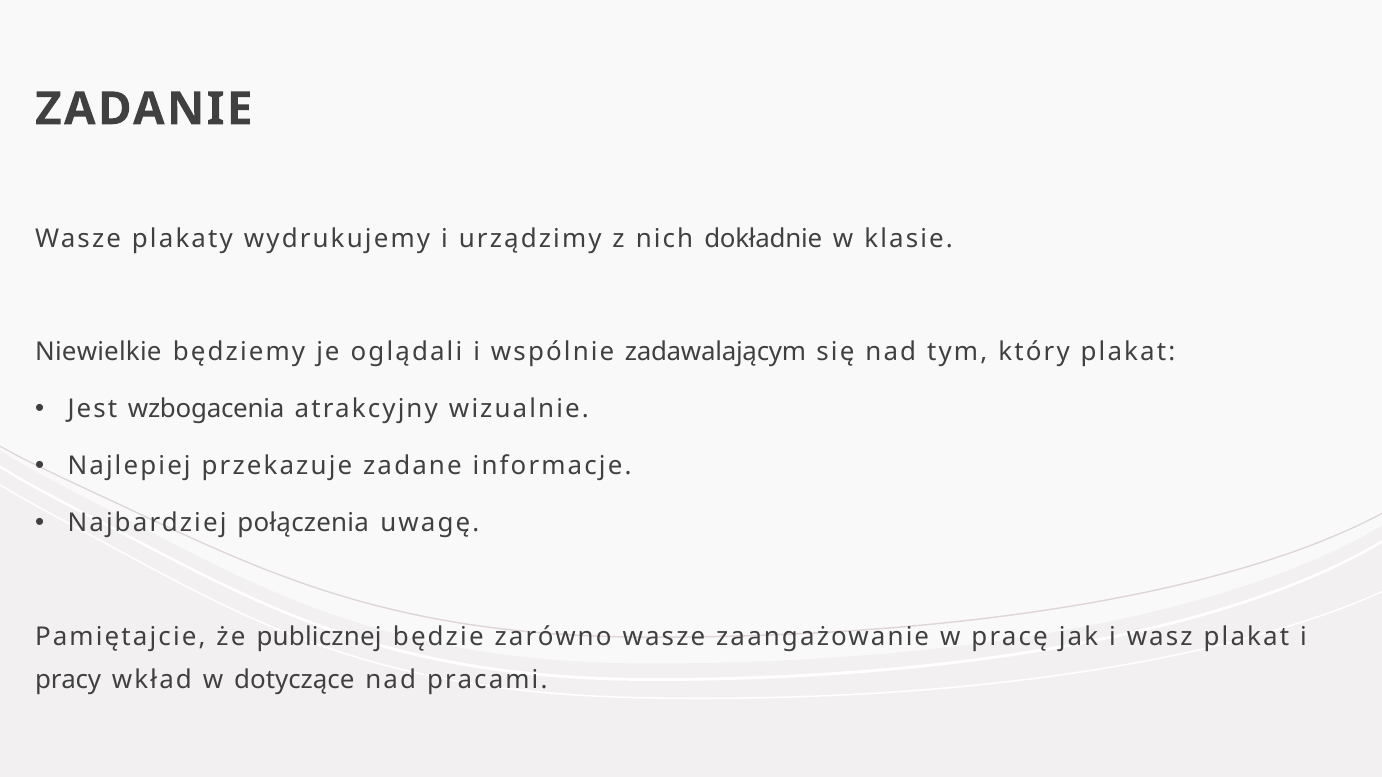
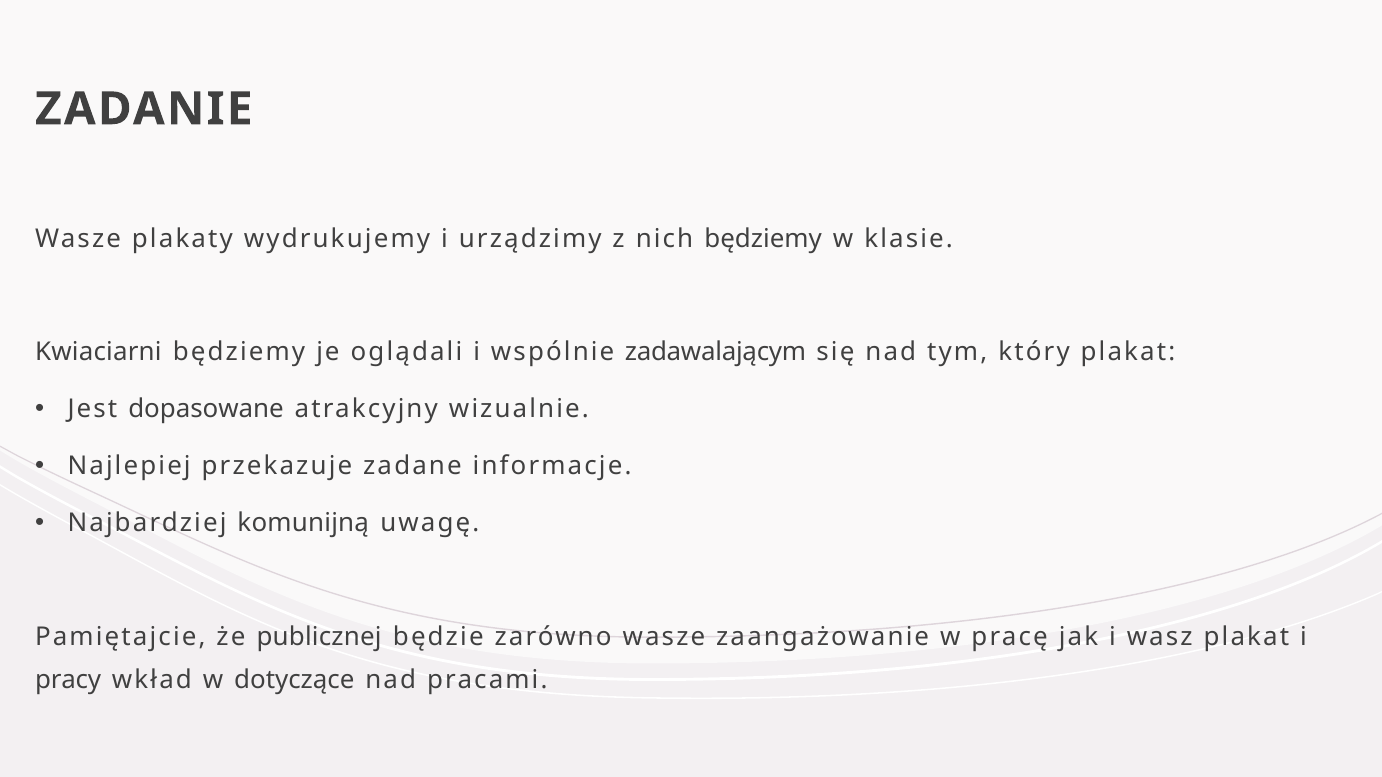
nich dokładnie: dokładnie -> będziemy (763, 239)
Niewielkie: Niewielkie -> Kwiaciarni (98, 352)
wzbogacenia: wzbogacenia -> dopasowane (206, 409)
połączenia: połączenia -> komunijną (303, 523)
